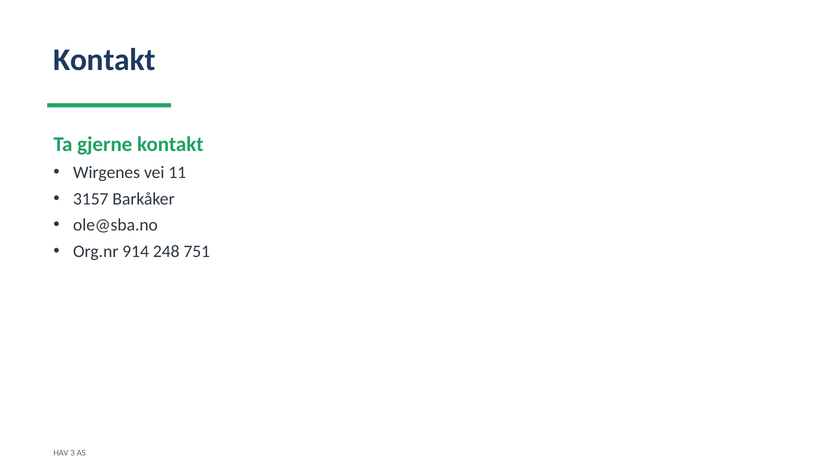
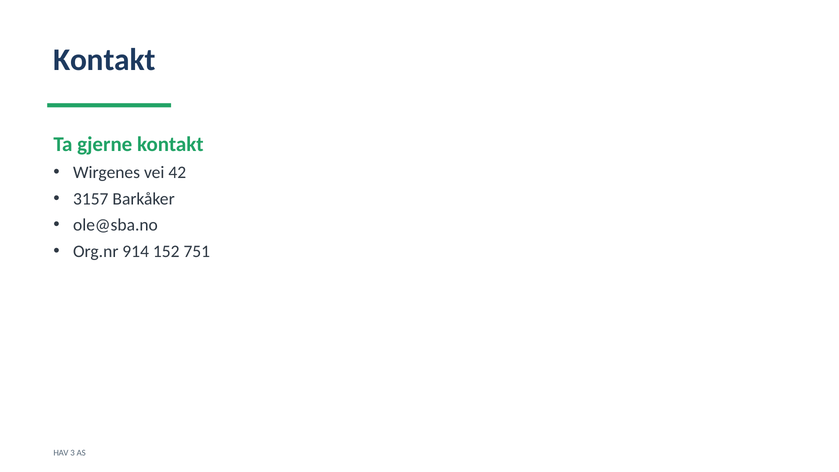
11: 11 -> 42 (177, 173)
248: 248 -> 152 (166, 251)
